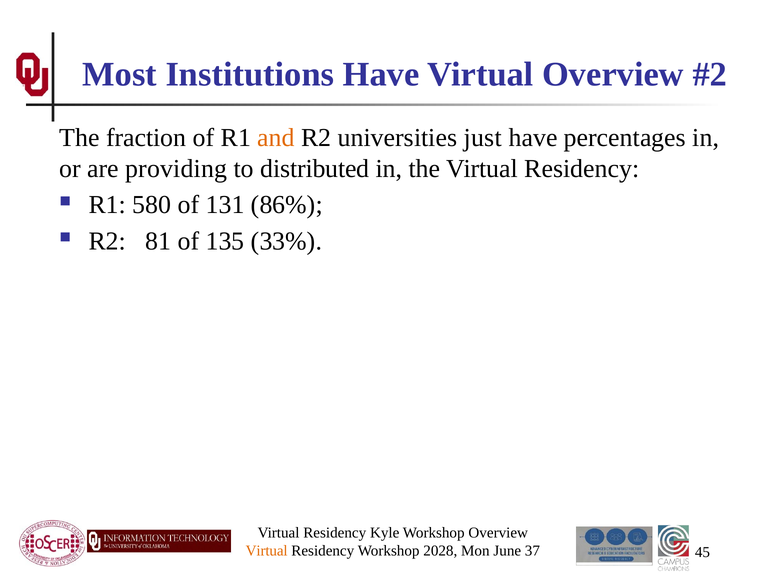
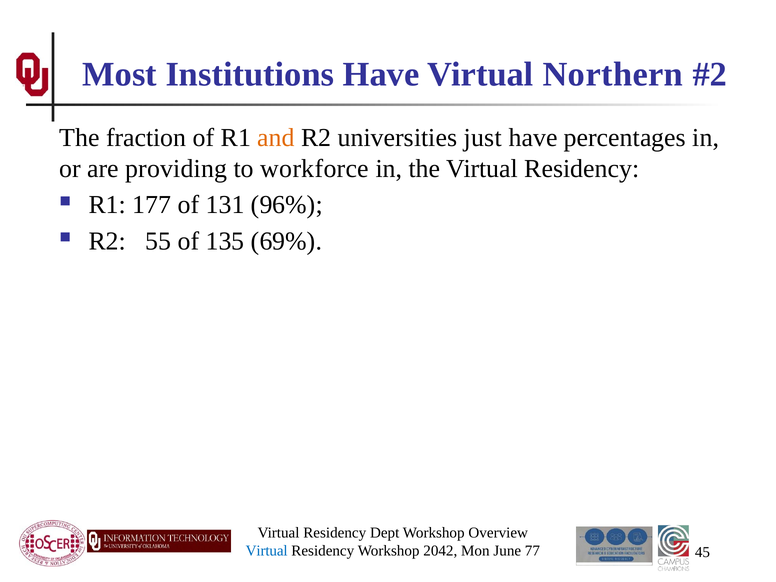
Virtual Overview: Overview -> Northern (613, 74)
distributed: distributed -> workforce (315, 169)
580: 580 -> 177 (152, 205)
86%: 86% -> 96% (287, 205)
81: 81 -> 55 (158, 241)
33%: 33% -> 69% (286, 241)
Kyle: Kyle -> Dept (385, 533)
Virtual colour: orange -> blue (267, 551)
2028: 2028 -> 2042 (440, 551)
37: 37 -> 77 (532, 551)
